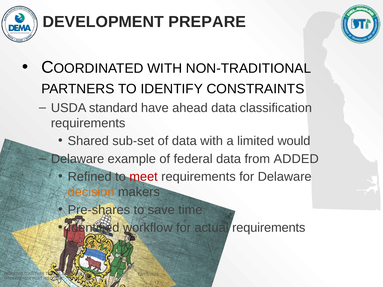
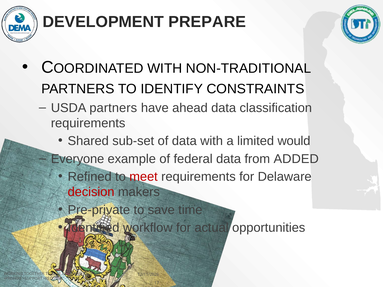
USDA standard: standard -> partners (113, 108)
Delaware: Delaware -> Everyone (78, 159)
decision colour: orange -> red (91, 192)
Pre-shares: Pre-shares -> Pre-private (99, 210)
actual requirements: requirements -> opportunities (269, 228)
